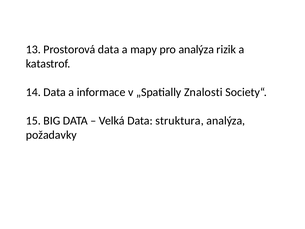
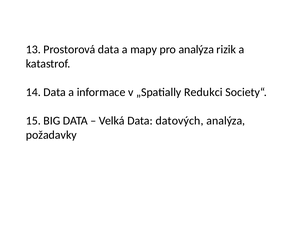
Znalosti: Znalosti -> Redukci (203, 92)
struktura: struktura -> datových (180, 121)
